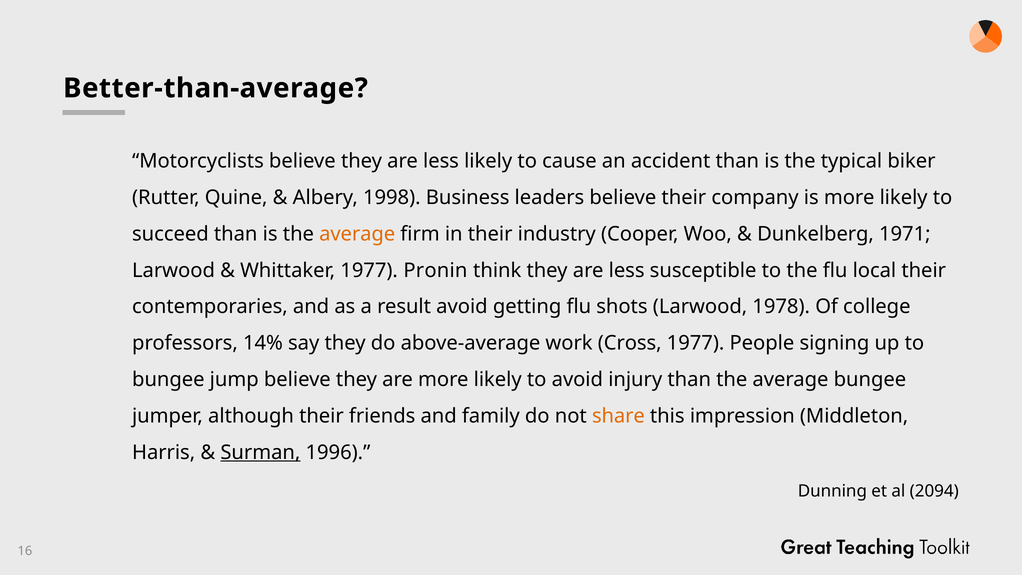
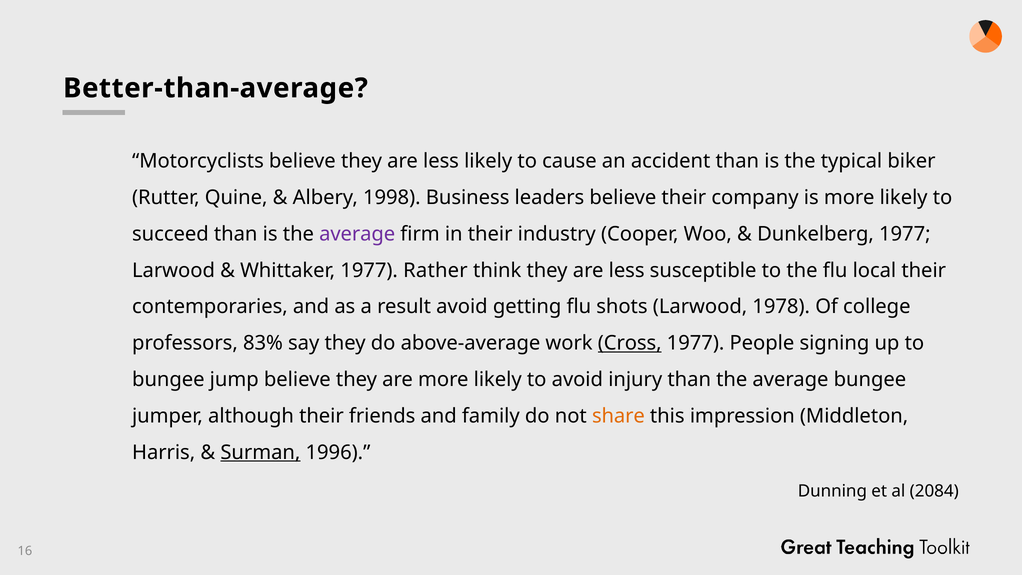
average colour: orange -> purple (357, 234)
Dunkelberg 1971: 1971 -> 1977 (905, 234)
Pronin: Pronin -> Rather (435, 270)
14%: 14% -> 83% (263, 343)
Cross underline: none -> present (630, 343)
2094: 2094 -> 2084 (934, 491)
